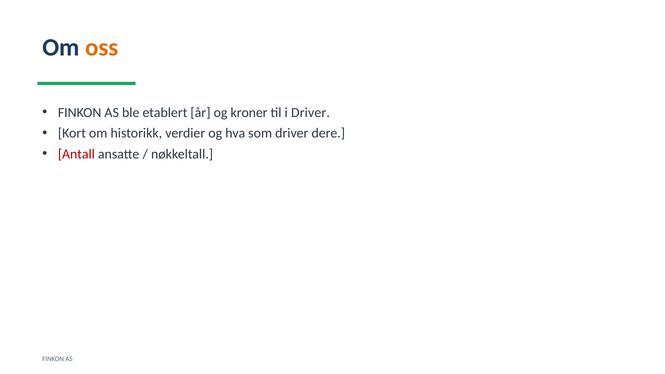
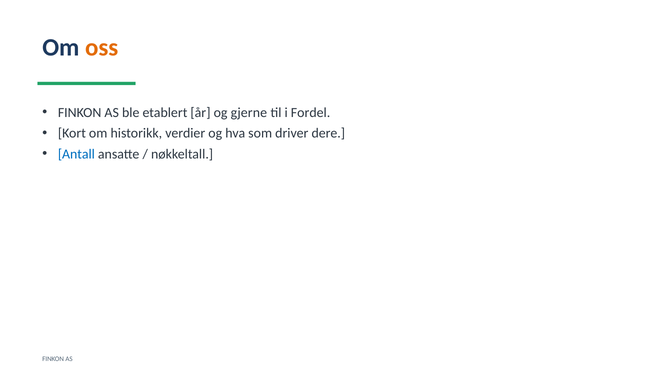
kroner: kroner -> gjerne (249, 113)
i Driver: Driver -> Fordel (311, 113)
Antall colour: red -> blue (76, 154)
